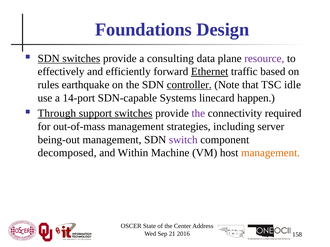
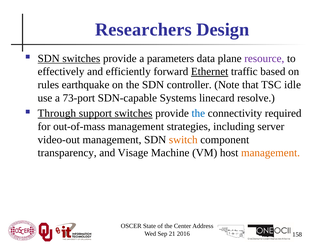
Foundations: Foundations -> Researchers (143, 30)
consulting: consulting -> parameters (171, 59)
controller underline: present -> none (189, 85)
14-port: 14-port -> 73-port (79, 98)
happen: happen -> resolve (256, 98)
the colour: purple -> blue (198, 114)
being-out: being-out -> video-out (59, 140)
switch colour: purple -> orange (183, 140)
decomposed: decomposed -> transparency (67, 153)
Within: Within -> Visage (133, 153)
